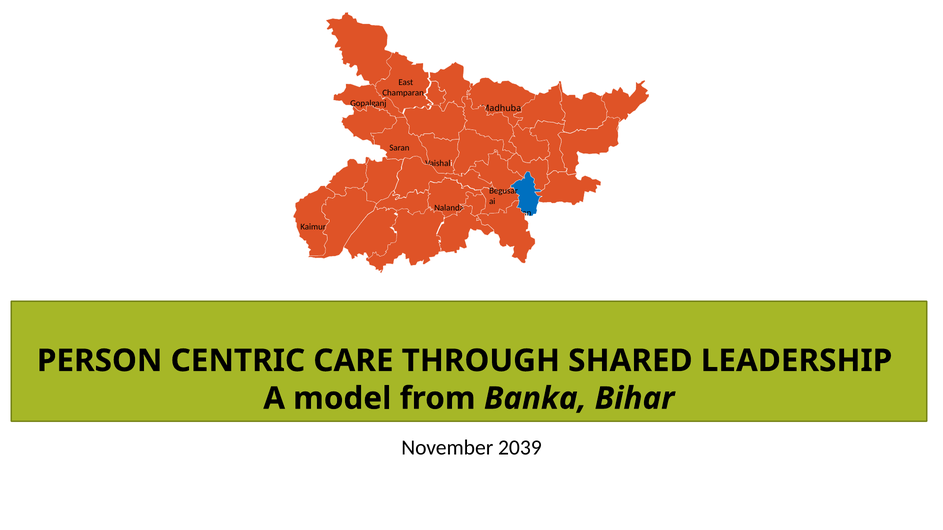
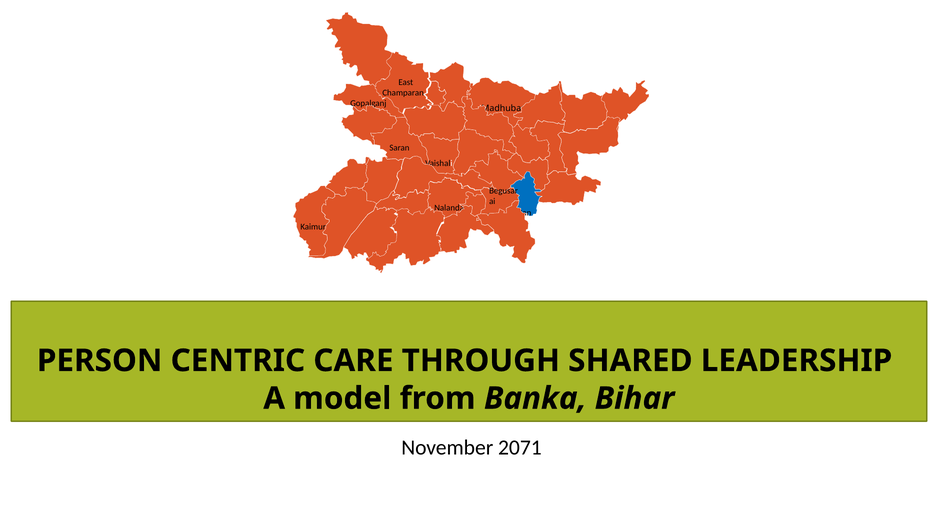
2039: 2039 -> 2071 (520, 448)
